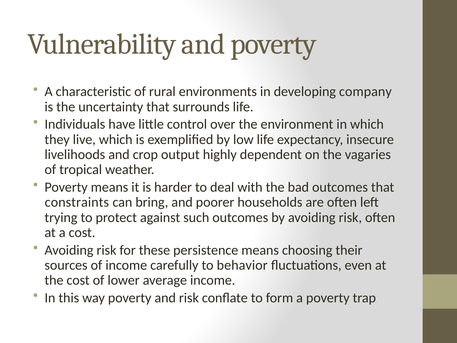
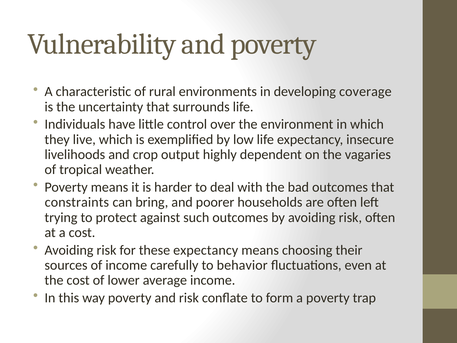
company: company -> coverage (365, 92)
these persistence: persistence -> expectancy (206, 250)
